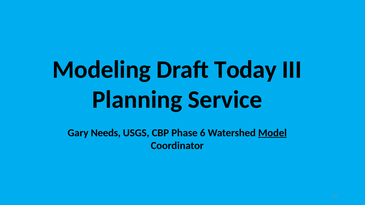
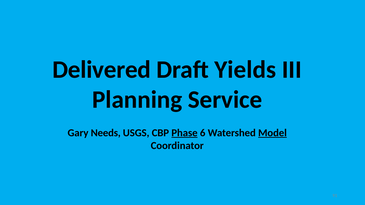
Modeling: Modeling -> Delivered (102, 70)
Today: Today -> Yields (245, 70)
Phase underline: none -> present (184, 133)
